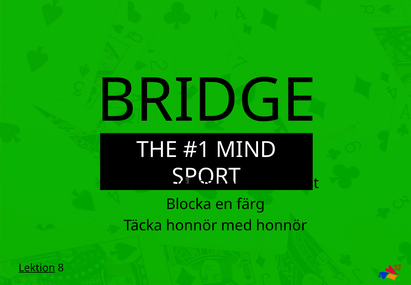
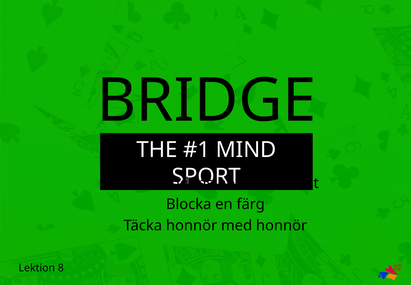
Lektion underline: present -> none (37, 267)
